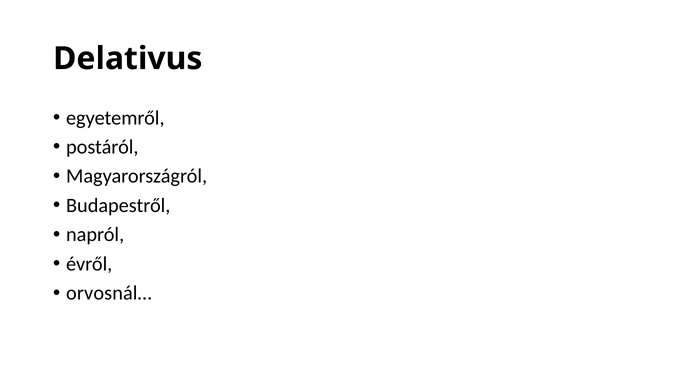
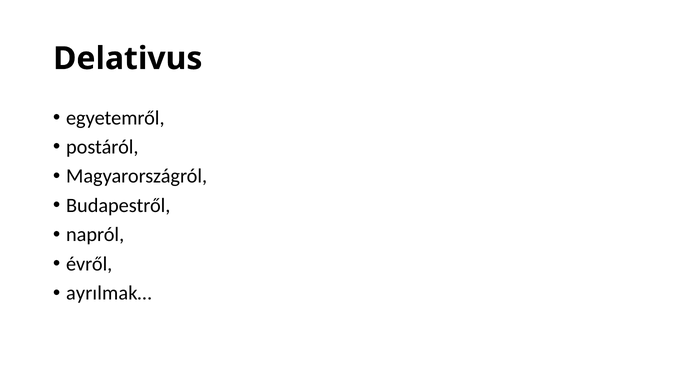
orvosnál…: orvosnál… -> ayrılmak… (109, 293)
